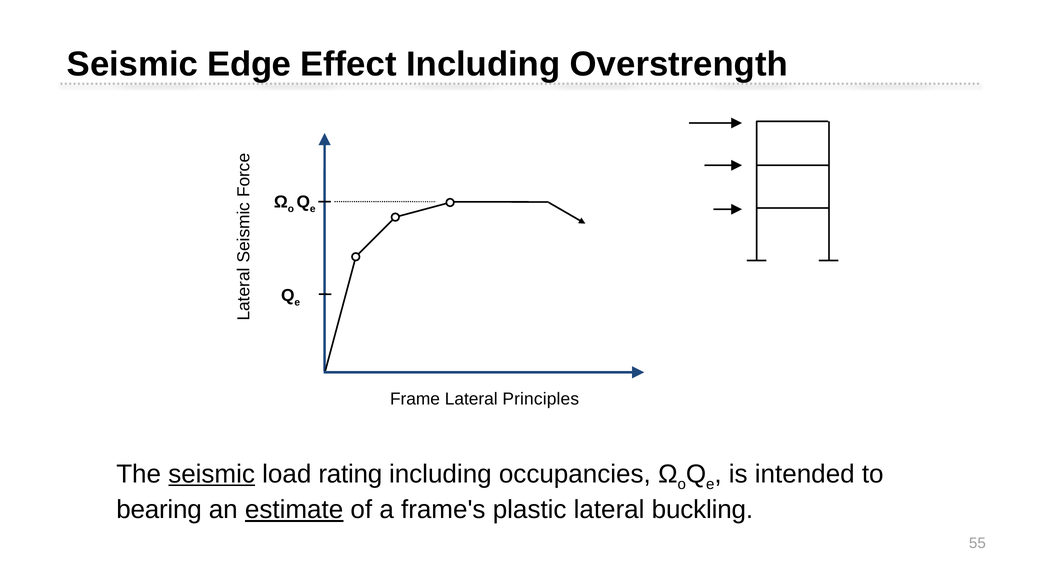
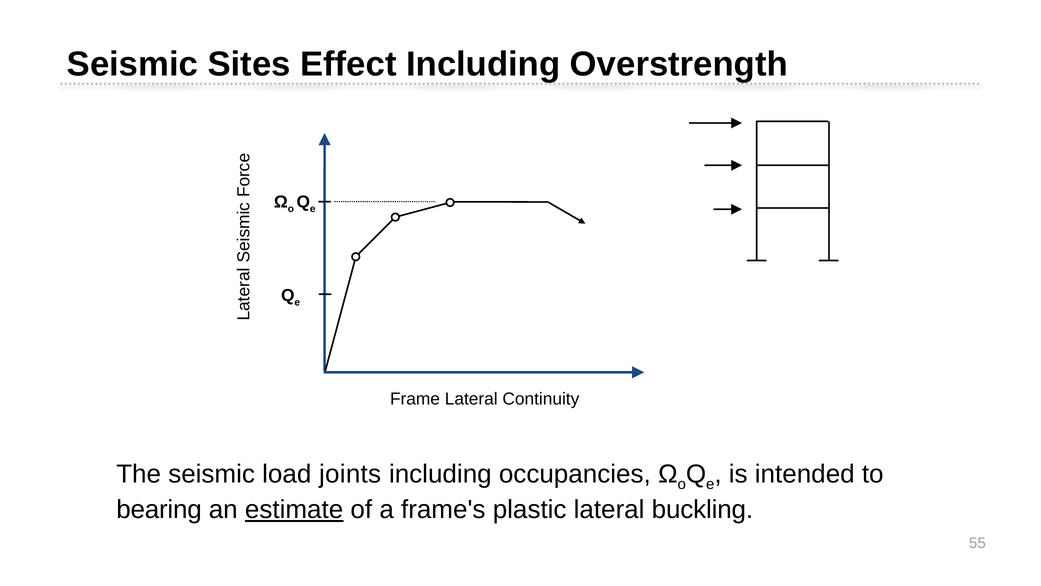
Edge: Edge -> Sites (249, 64)
Principles: Principles -> Continuity (541, 399)
seismic underline: present -> none (212, 474)
rating: rating -> joints (350, 474)
